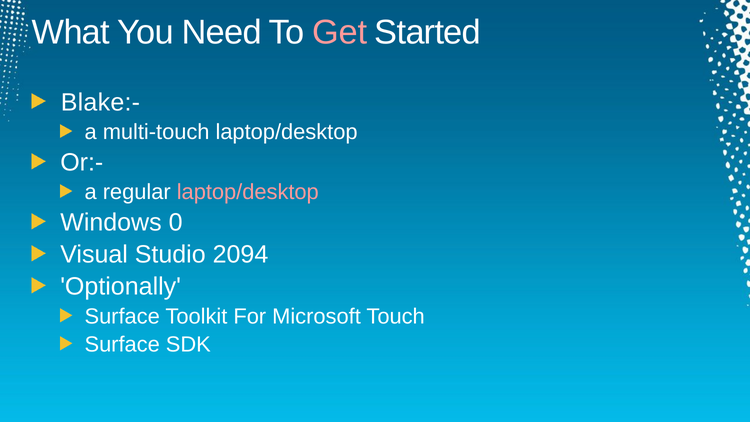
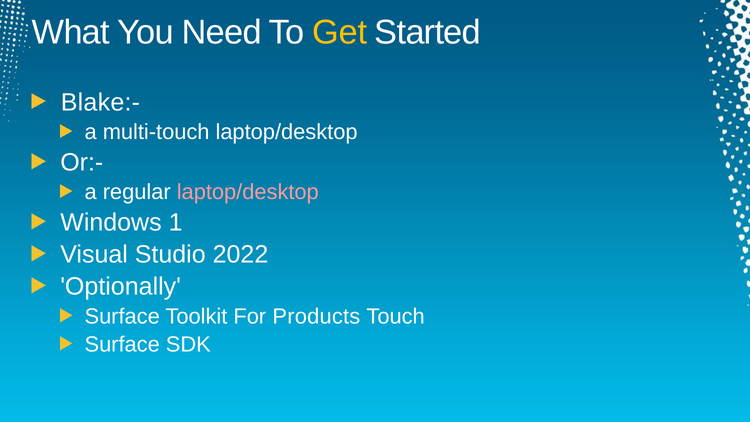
Get colour: pink -> yellow (340, 32)
0: 0 -> 1 (176, 223)
2094: 2094 -> 2022 (240, 255)
Microsoft: Microsoft -> Products (316, 316)
